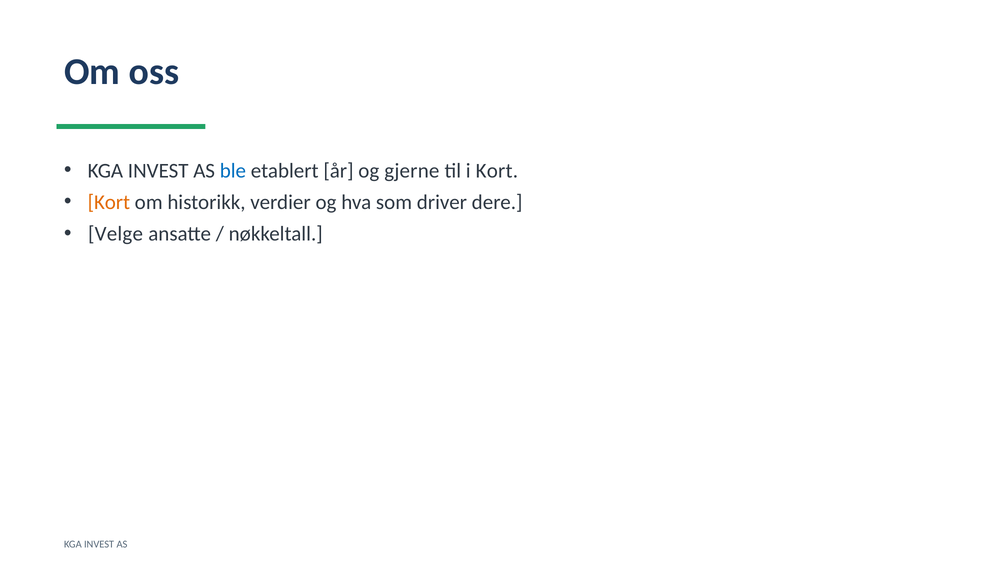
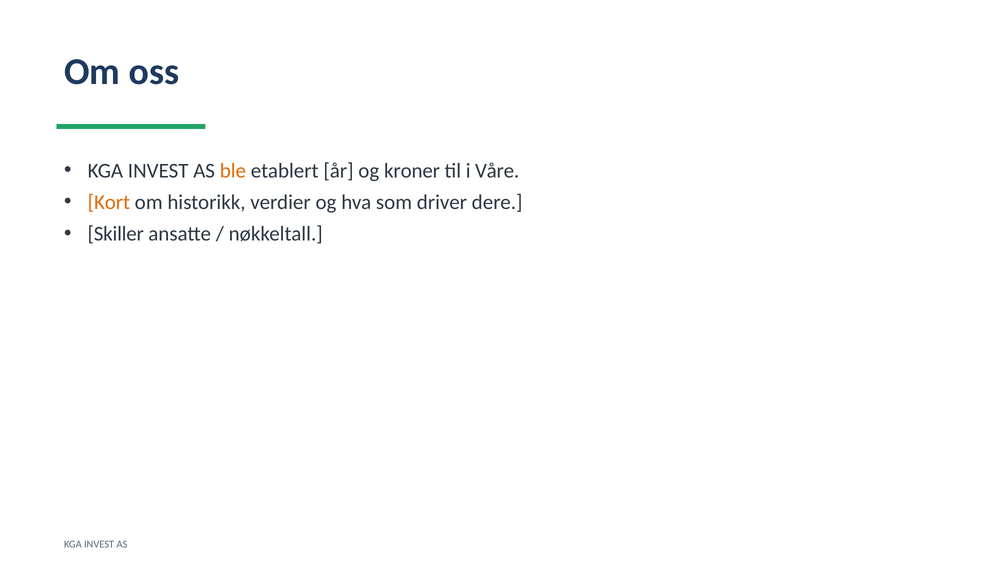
ble colour: blue -> orange (233, 171)
gjerne: gjerne -> kroner (412, 171)
i Kort: Kort -> Våre (497, 171)
Velge: Velge -> Skiller (116, 234)
